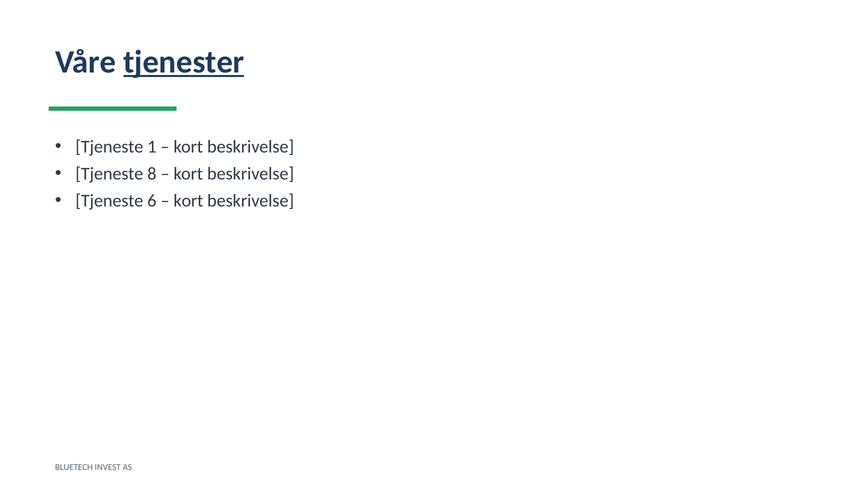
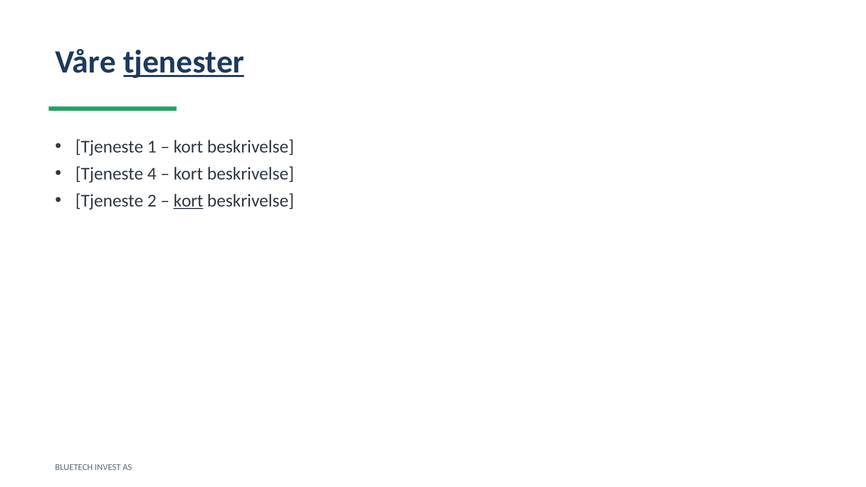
8: 8 -> 4 (152, 174)
6: 6 -> 2 (152, 201)
kort underline: none -> present (188, 201)
